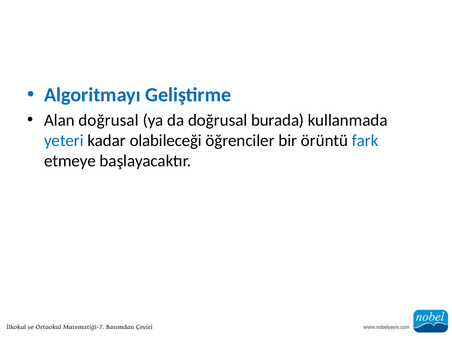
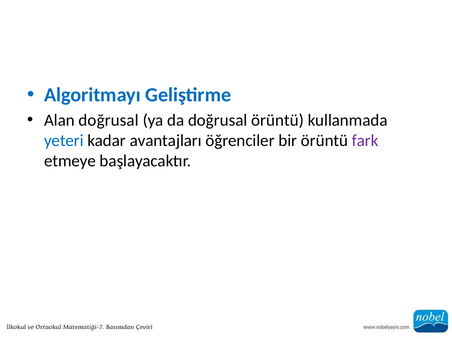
doğrusal burada: burada -> örüntü (278, 120)
olabileceği: olabileceği -> avantajları (166, 141)
fark colour: blue -> purple (365, 141)
